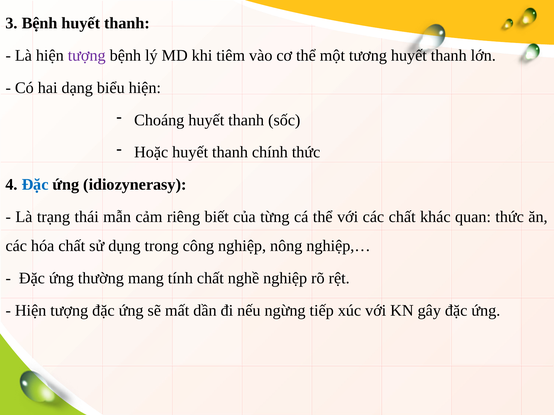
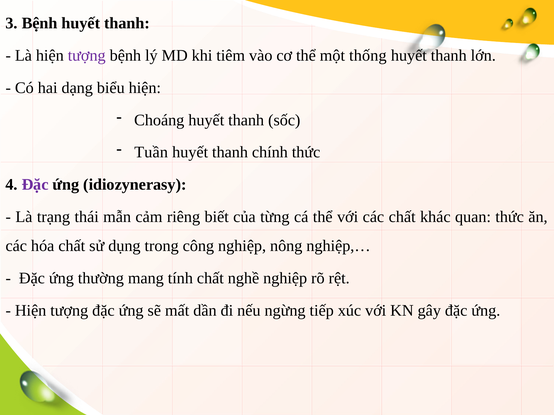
tương: tương -> thống (368, 56)
Hoặc: Hoặc -> Tuần (151, 152)
Đặc colour: blue -> purple (35, 185)
